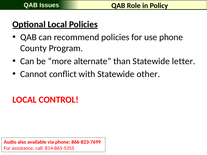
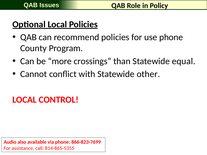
alternate: alternate -> crossings (92, 61)
letter: letter -> equal (184, 61)
